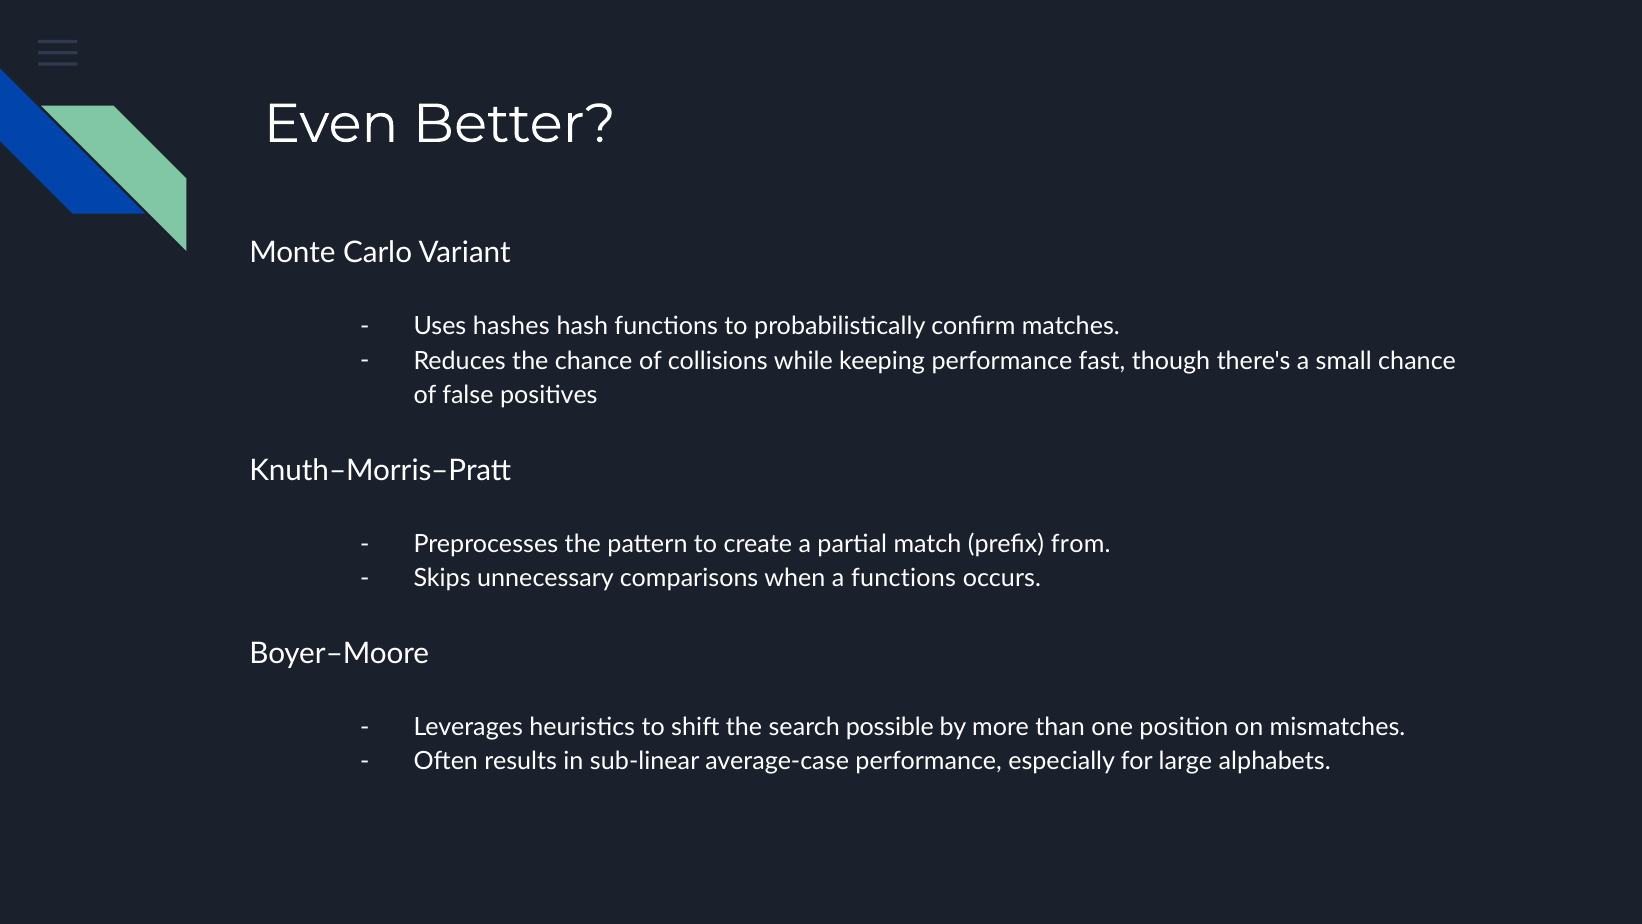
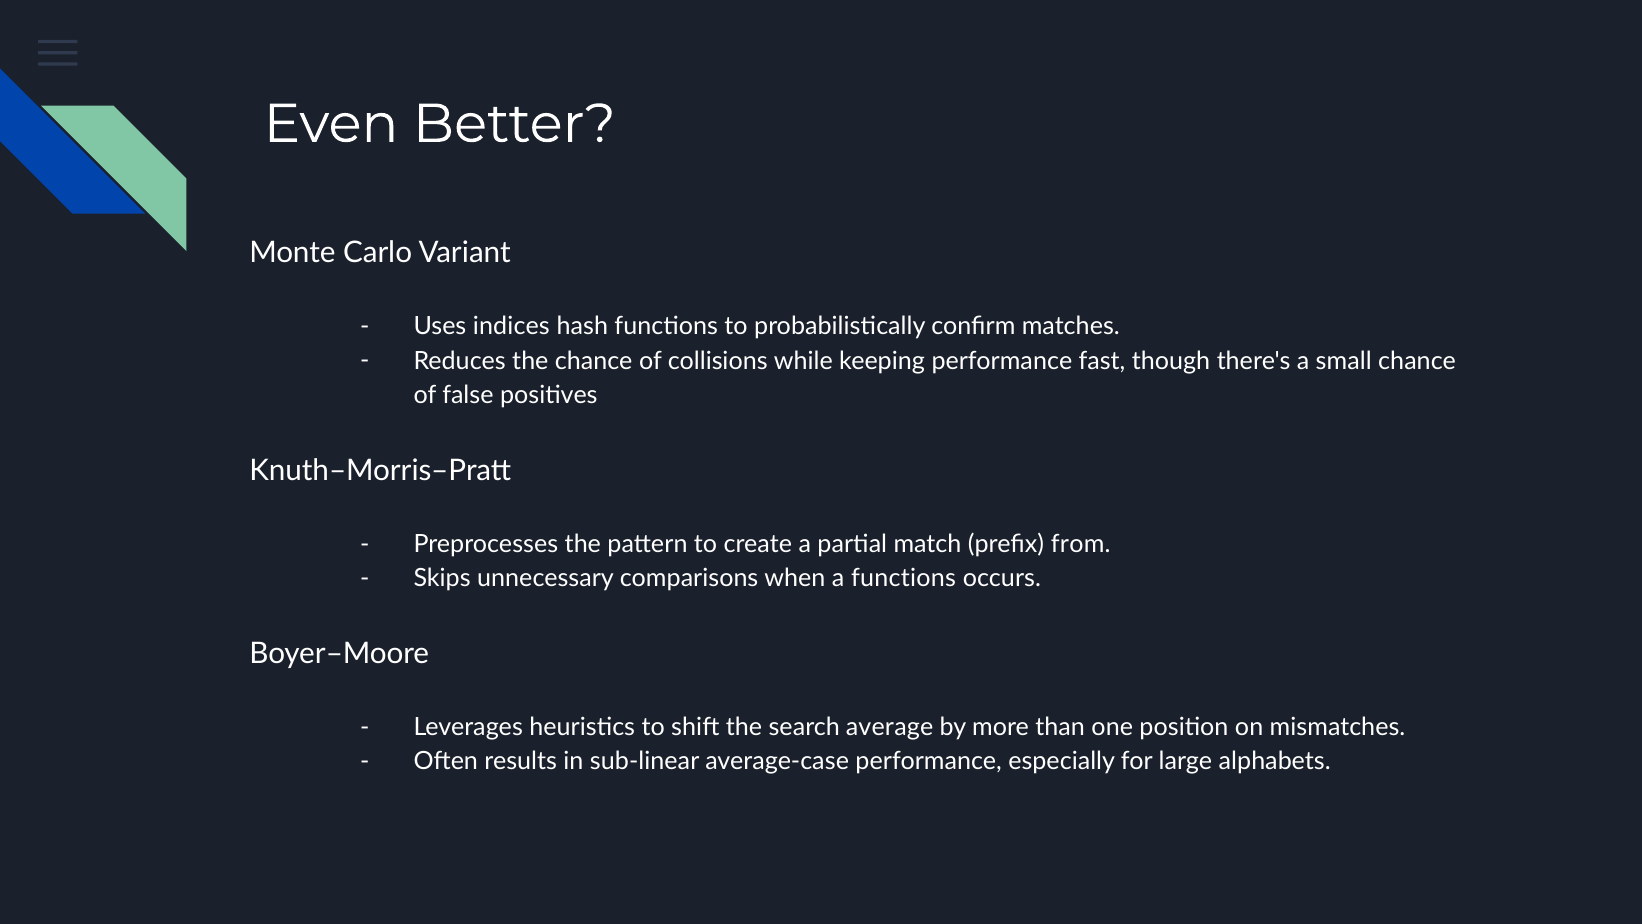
hashes: hashes -> indices (511, 326)
possible: possible -> average (890, 727)
